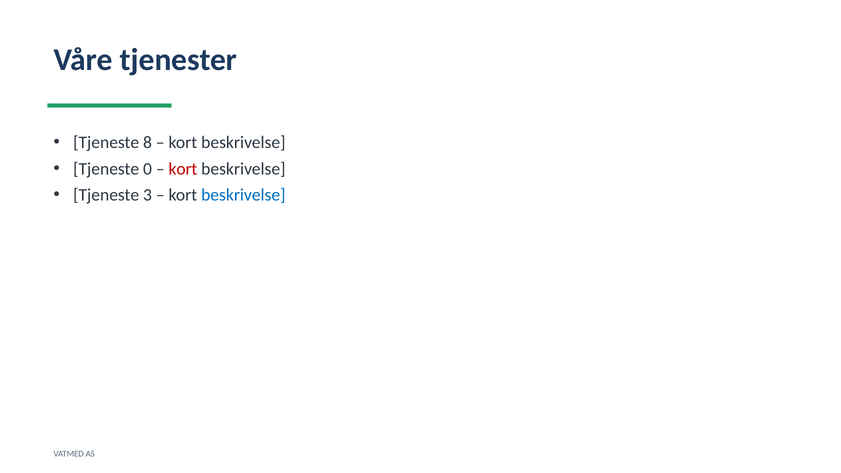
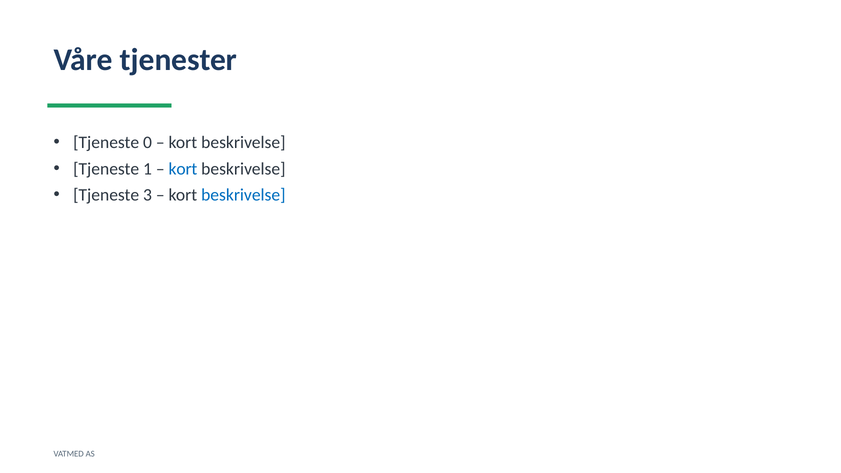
8: 8 -> 0 (147, 142)
0: 0 -> 1 (147, 169)
kort colour: red -> blue (183, 169)
